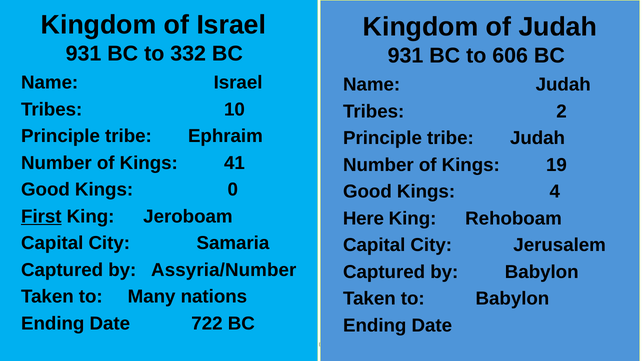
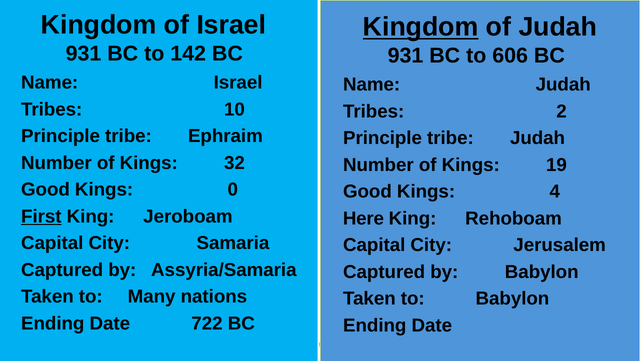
Kingdom underline: none -> present (421, 27)
332: 332 -> 142 (188, 54)
Kings 41: 41 -> 32 (234, 163)
Assyria/Number: Assyria/Number -> Assyria/Samaria (224, 270)
